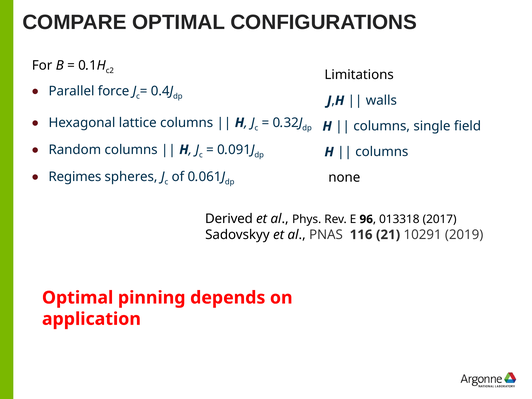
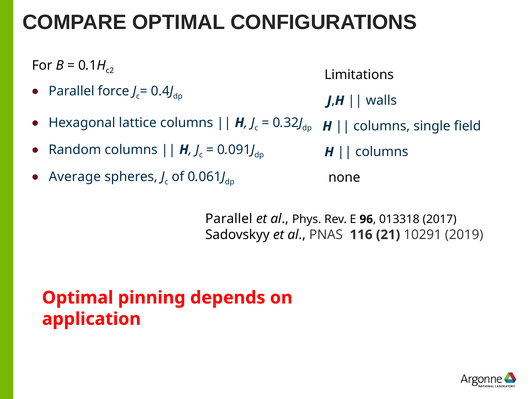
Regimes: Regimes -> Average (75, 177)
Derived: Derived -> Parallel (229, 219)
